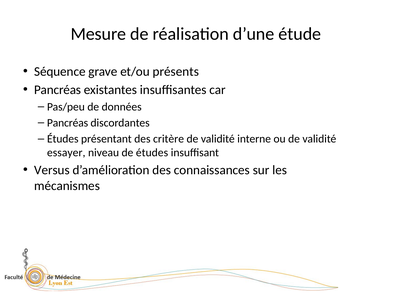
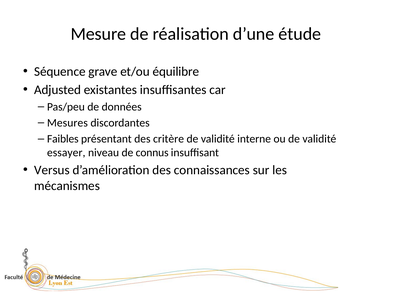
présents: présents -> équilibre (176, 71)
Pancréas: Pancréas -> Adjusted (58, 90)
Pancréas: Pancréas -> Mesures (67, 123)
Études: Études -> Faibles (63, 139)
de études: études -> connus (152, 153)
